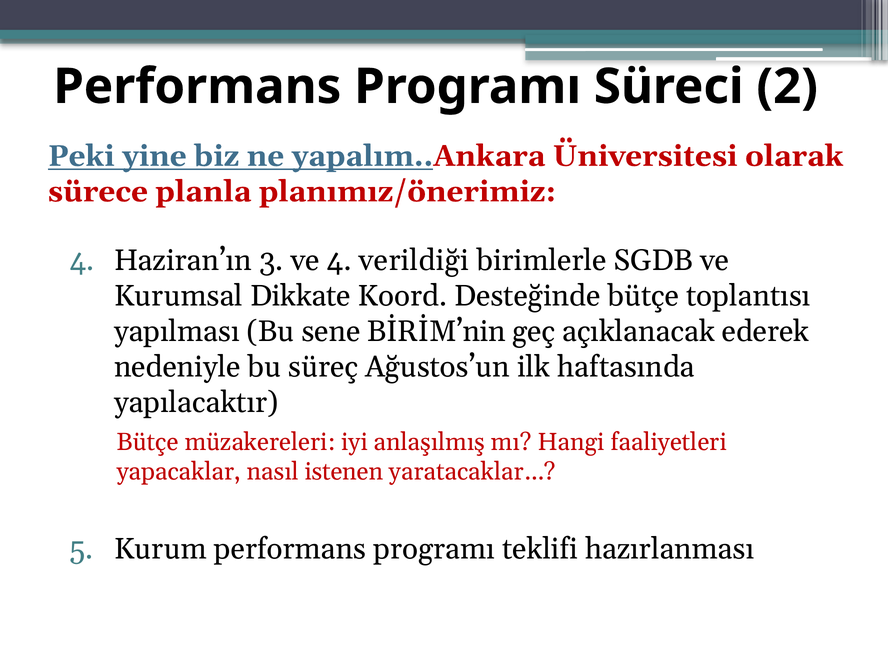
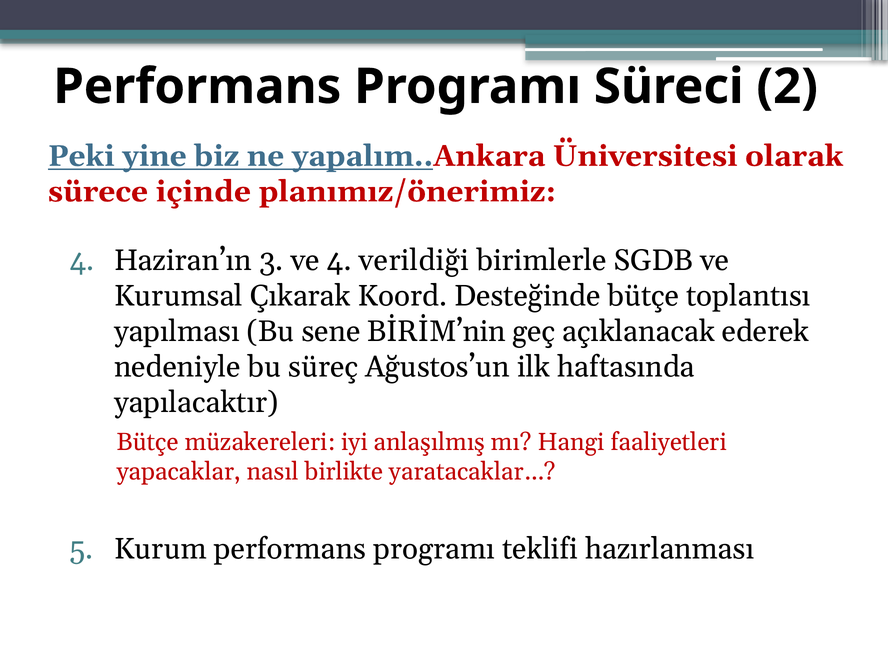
planla: planla -> içinde (203, 192)
Dikkate: Dikkate -> Çıkarak (300, 296)
istenen: istenen -> birlikte (344, 472)
